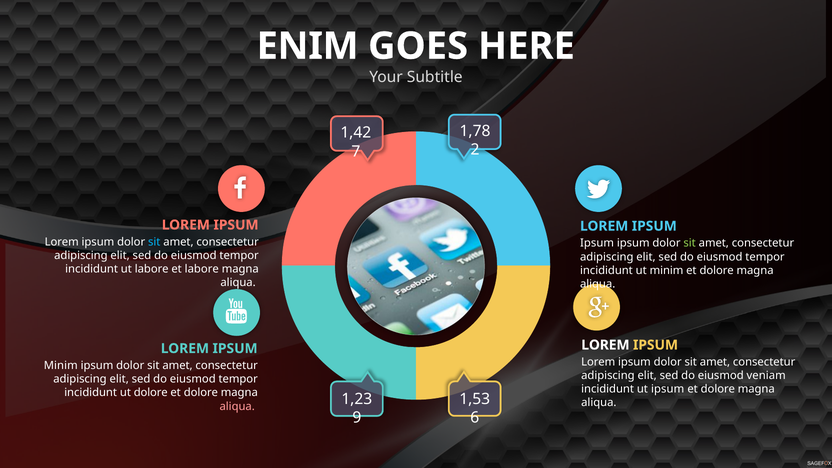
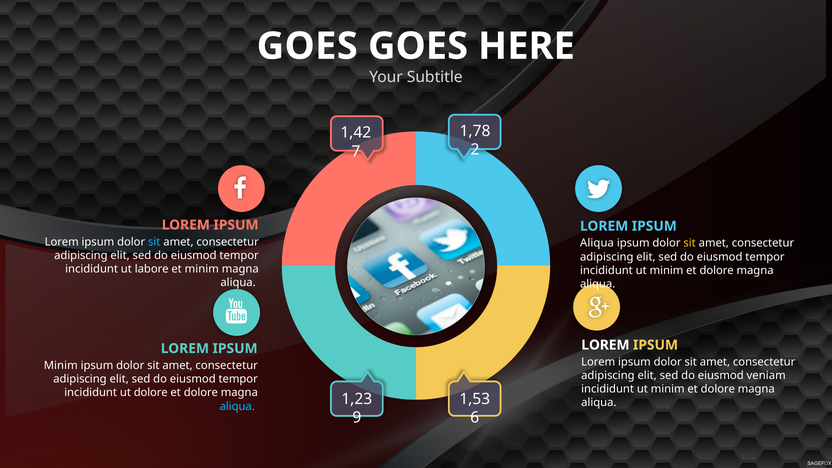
ENIM: ENIM -> GOES (307, 46)
Ipsum: Ipsum -> Aliqua (597, 243)
sit colour: light green -> yellow (690, 243)
et labore: labore -> minim (202, 269)
ipsum: ipsum -> minim (668, 389)
aliqua colour: pink -> light blue (237, 406)
